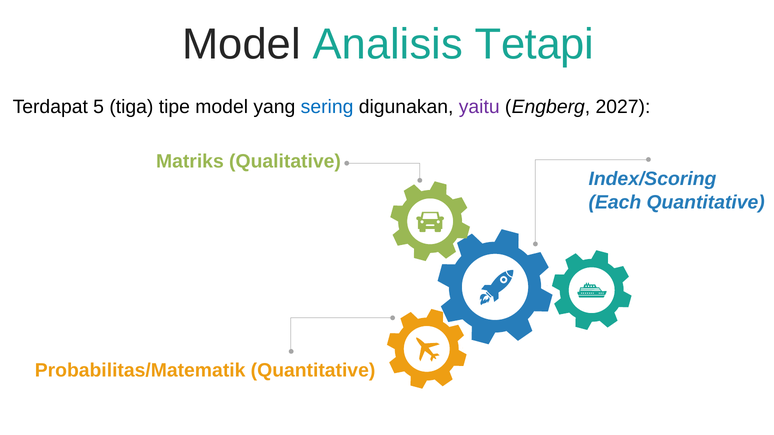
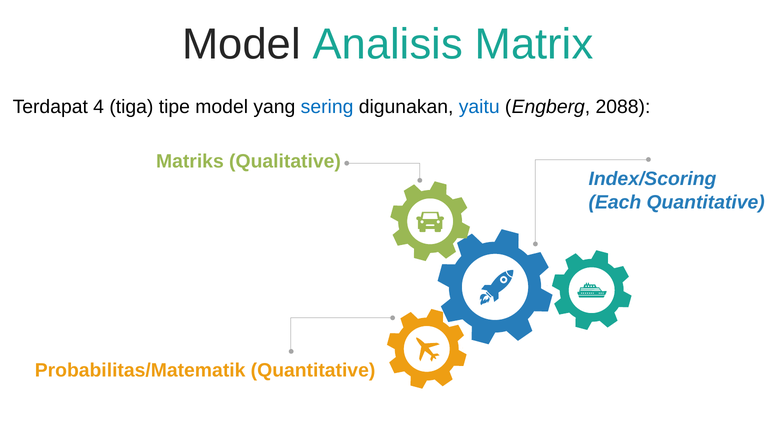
Tetapi: Tetapi -> Matrix (534, 44)
5: 5 -> 4 (99, 107)
yaitu colour: purple -> blue (479, 107)
2027: 2027 -> 2088 (623, 107)
